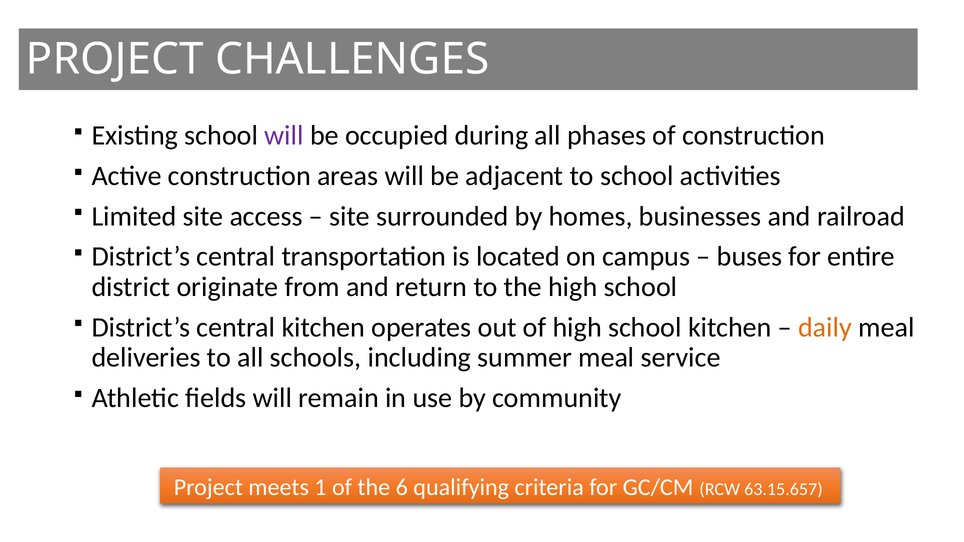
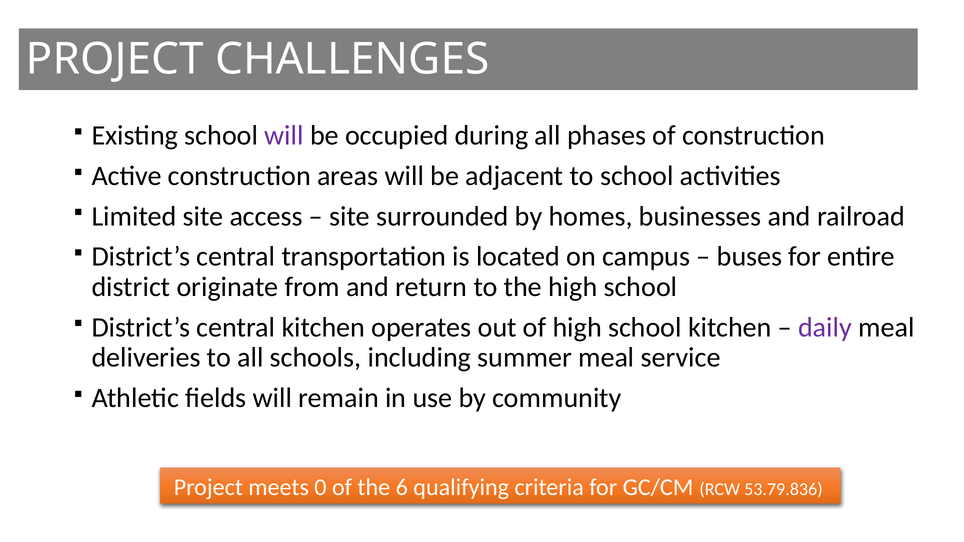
daily colour: orange -> purple (825, 328)
1: 1 -> 0 (320, 488)
63.15.657: 63.15.657 -> 53.79.836 (783, 490)
